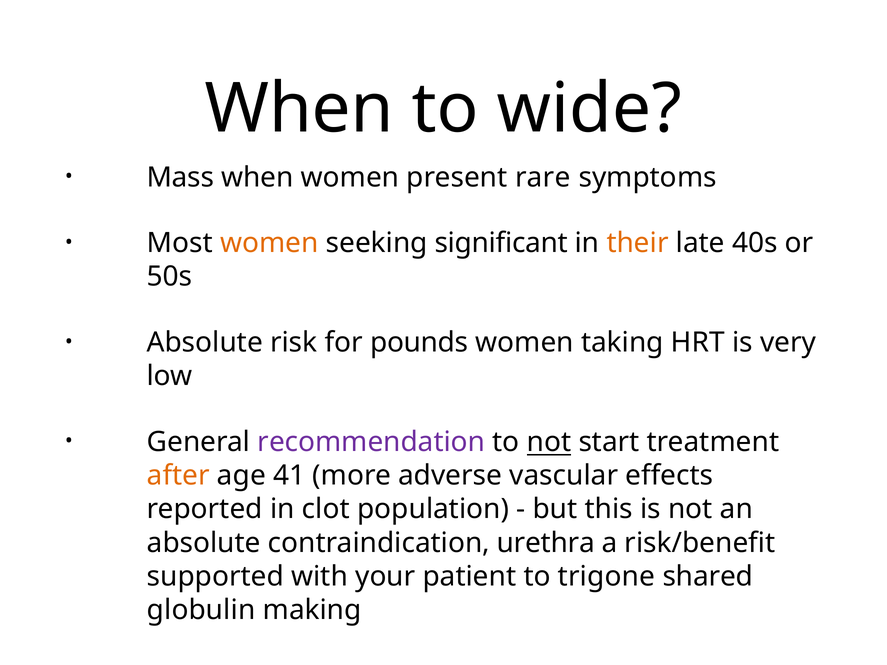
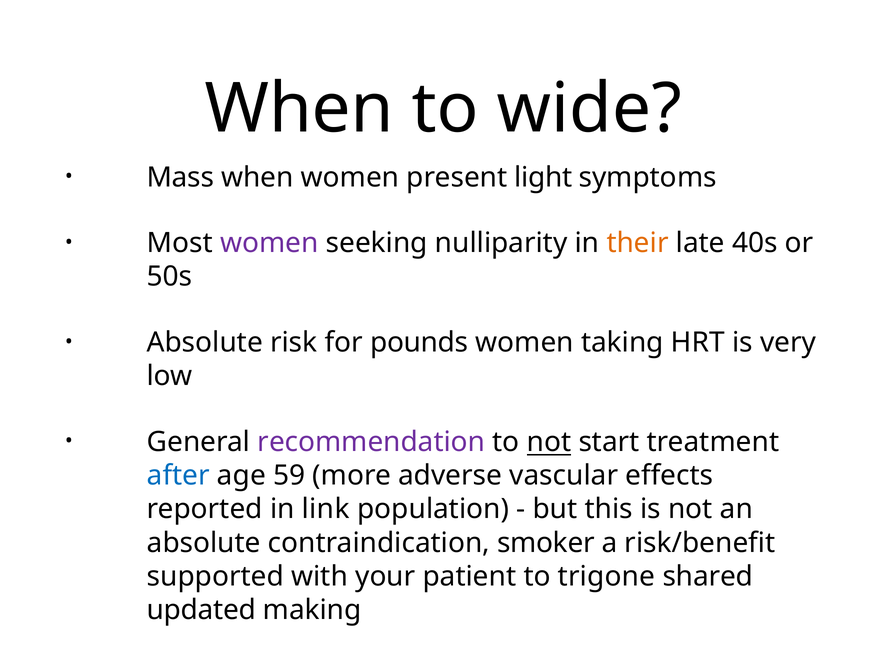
rare: rare -> light (543, 177)
women colour: orange -> purple (269, 243)
significant: significant -> nulliparity (501, 243)
after colour: orange -> blue (178, 476)
41: 41 -> 59 (289, 476)
clot: clot -> link (326, 509)
urethra: urethra -> smoker (546, 543)
globulin: globulin -> updated (201, 610)
